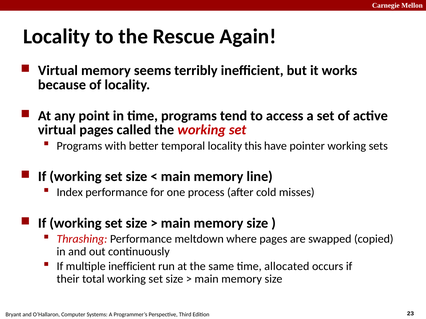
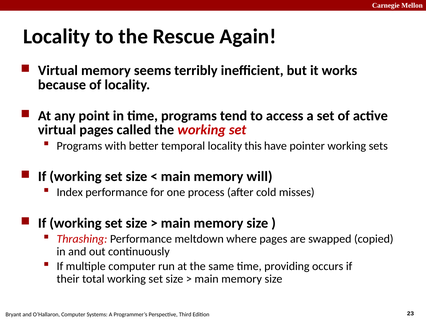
line: line -> will (260, 177)
multiple inefficient: inefficient -> computer (132, 267)
allocated: allocated -> providing (287, 267)
